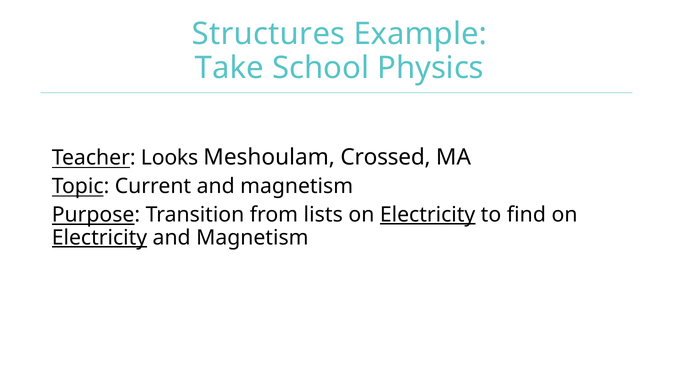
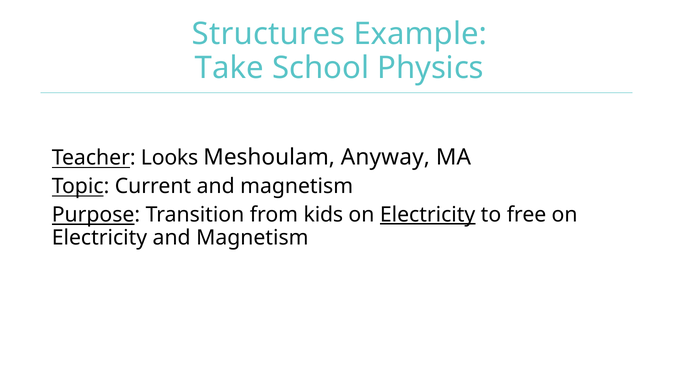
Crossed: Crossed -> Anyway (385, 157)
lists: lists -> kids (323, 215)
find: find -> free (526, 215)
Electricity underline: present -> none (99, 237)
